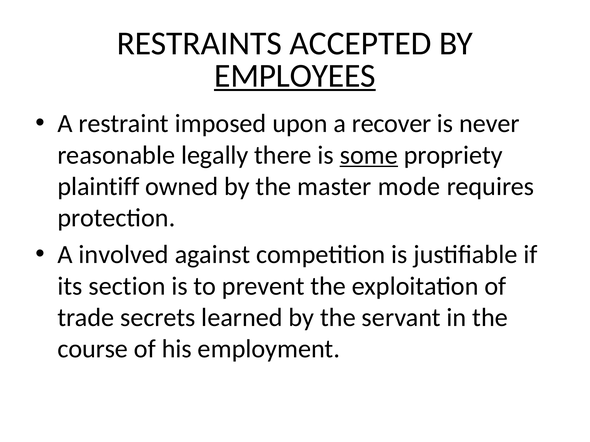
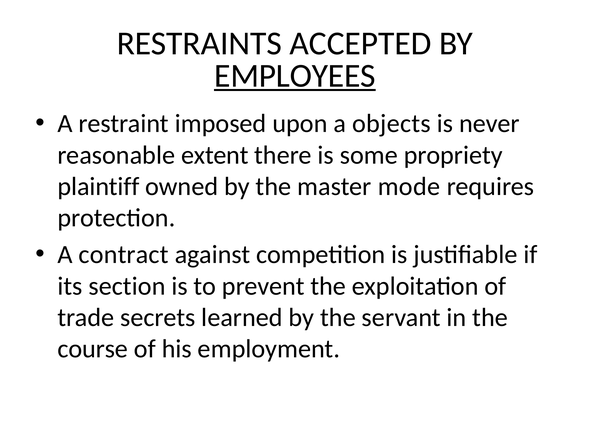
recover: recover -> objects (391, 124)
legally: legally -> extent (215, 155)
some underline: present -> none (369, 155)
involved: involved -> contract (124, 255)
